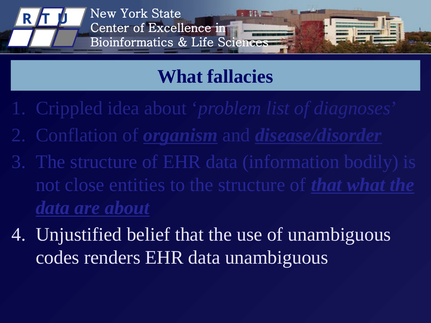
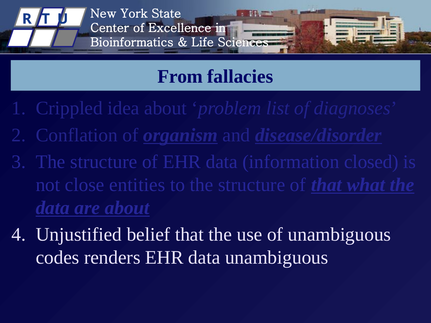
What: What -> From (180, 77)
bodily: bodily -> closed (371, 162)
